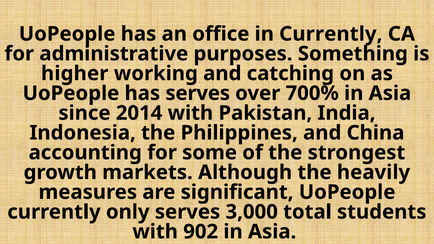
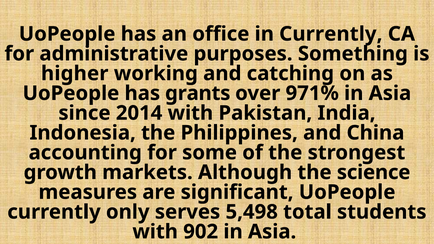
has serves: serves -> grants (198, 93)
700%: 700% -> 971% (312, 93)
heavily: heavily -> science (374, 172)
3,000: 3,000 -> 5,498 (252, 212)
